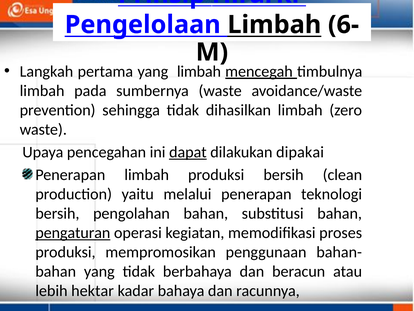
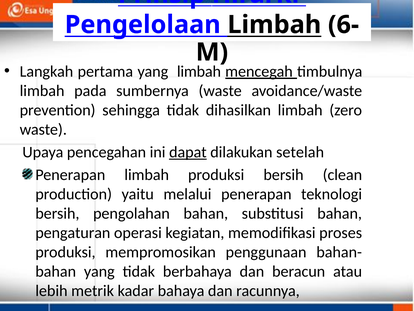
dipakai: dipakai -> setelah (300, 152)
pengaturan underline: present -> none (73, 232)
hektar: hektar -> metrik (93, 290)
